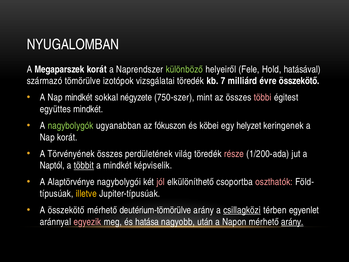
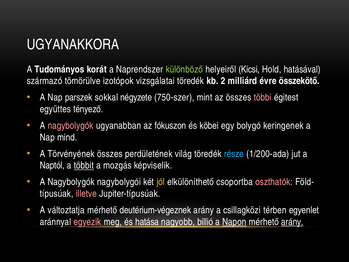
NYUGALOMBAN: NYUGALOMBAN -> UGYANAKKORA (73, 45)
Megaparszek: Megaparszek -> Tudományos (59, 69)
Fele: Fele -> Kicsi (249, 69)
7: 7 -> 2 (223, 81)
Nap mindkét: mindkét -> parszek (79, 97)
együttes mindkét: mindkét -> tényező (88, 109)
nagybolygók colour: light green -> pink (71, 126)
helyzet: helyzet -> bolygó (249, 126)
Nap korát: korát -> mind (67, 137)
része colour: pink -> light blue (234, 154)
a mindkét: mindkét -> mozgás (117, 165)
Alaptörvénye: Alaptörvénye -> Nagybolygók (71, 182)
jól colour: pink -> yellow (161, 182)
illetve colour: yellow -> pink (86, 193)
A összekötő: összekötő -> változtatja (66, 210)
deutérium-tömörülve: deutérium-tömörülve -> deutérium-végeznek (155, 210)
csillagközi underline: present -> none (242, 210)
után: után -> billió (205, 222)
Napon underline: none -> present (234, 222)
